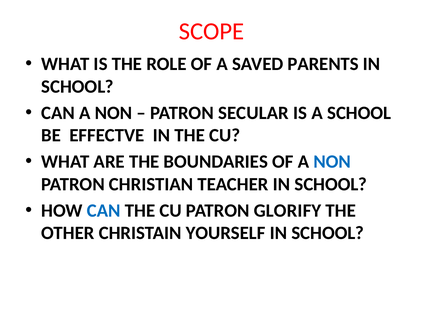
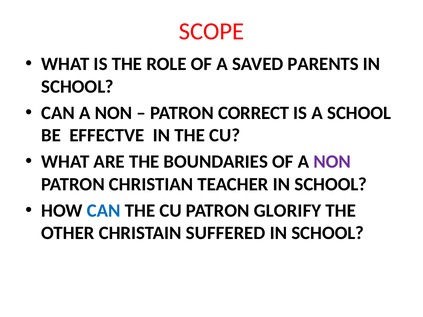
SECULAR: SECULAR -> CORRECT (254, 113)
NON colour: blue -> purple (332, 162)
YOURSELF: YOURSELF -> SUFFERED (226, 233)
